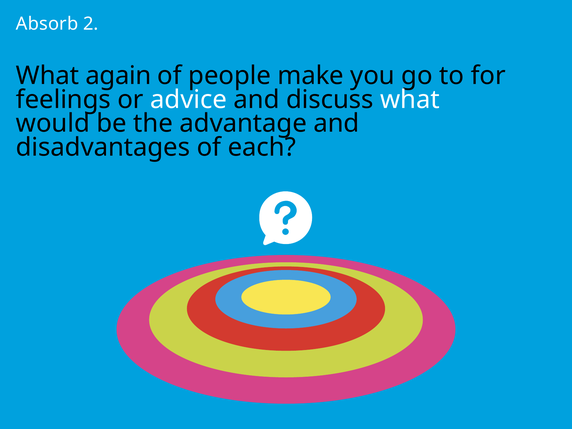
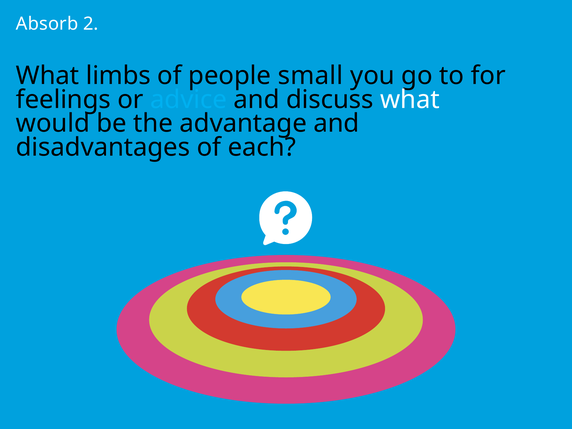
again: again -> limbs (118, 76)
make: make -> small (310, 76)
advice colour: white -> light blue (189, 100)
